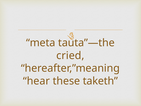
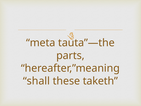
cried: cried -> parts (70, 55)
hear: hear -> shall (36, 81)
